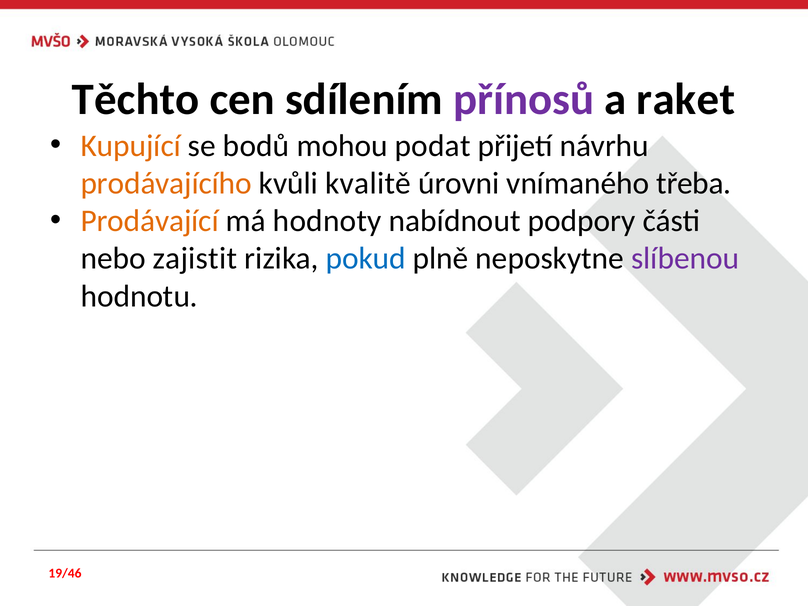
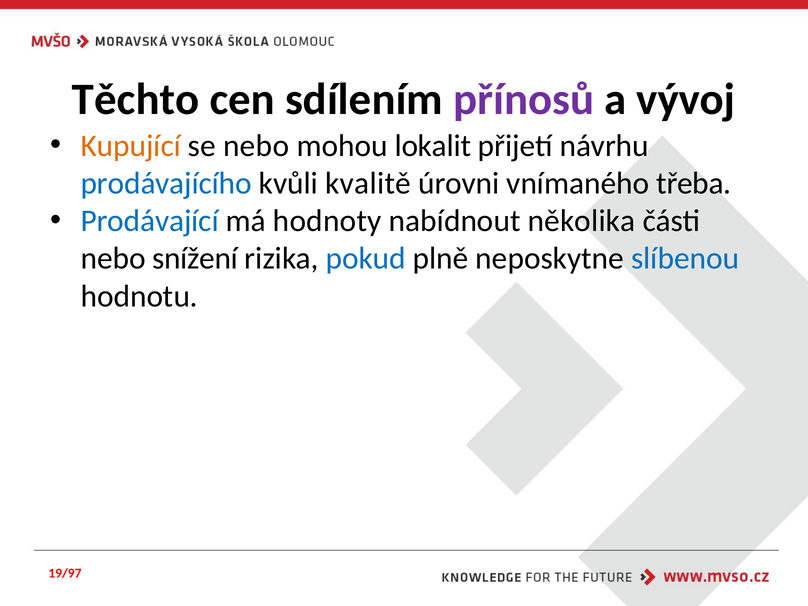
raket: raket -> vývoj (686, 100)
se bodů: bodů -> nebo (256, 146)
podat: podat -> lokalit (433, 146)
prodávajícího colour: orange -> blue (166, 183)
Prodávající colour: orange -> blue (150, 221)
podpory: podpory -> několika (581, 221)
zajistit: zajistit -> snížení (195, 259)
slíbenou colour: purple -> blue (685, 259)
19/46: 19/46 -> 19/97 (65, 573)
